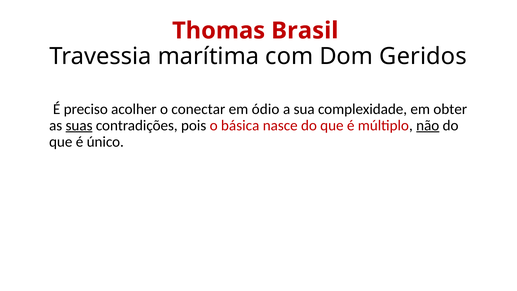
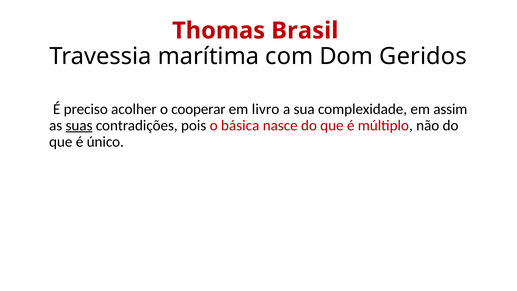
conectar: conectar -> cooperar (198, 109)
ódio: ódio -> livro (266, 109)
obter: obter -> assim (450, 109)
não underline: present -> none (428, 125)
